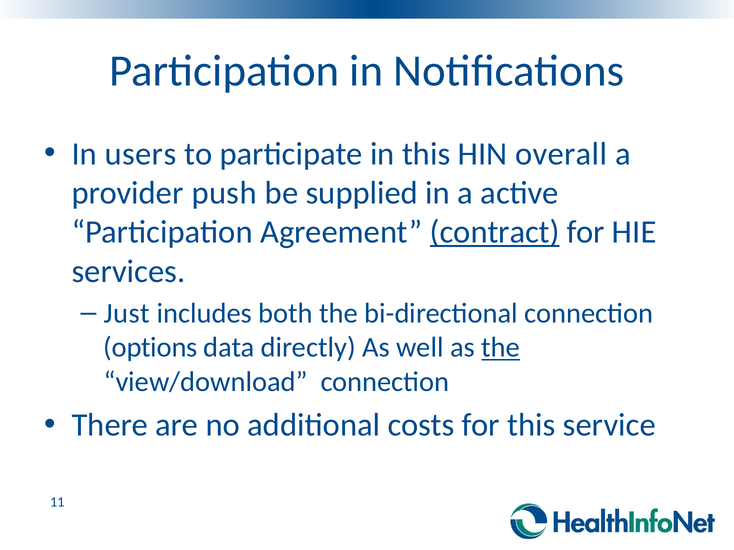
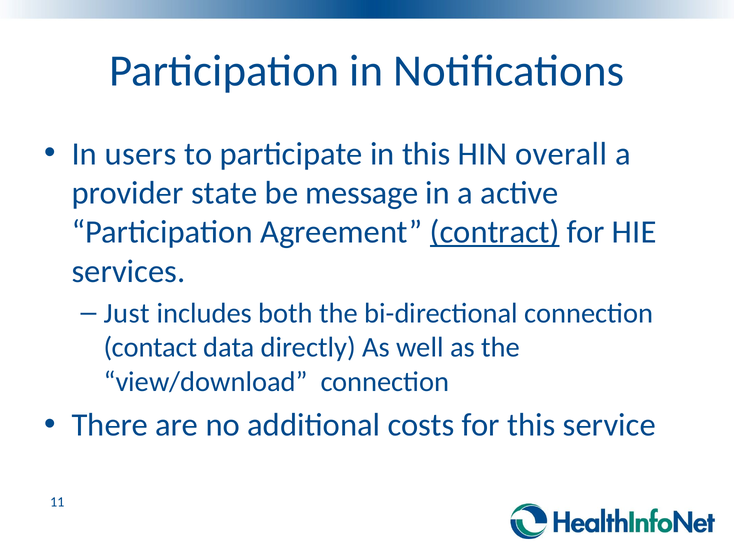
push: push -> state (224, 193)
supplied: supplied -> message (362, 193)
options: options -> contact (150, 348)
the underline: present -> none (501, 348)
